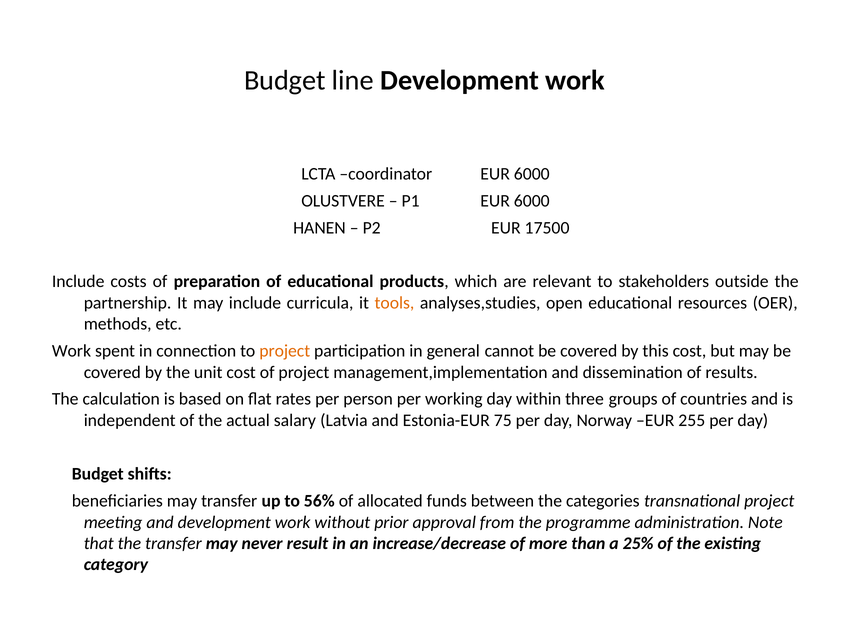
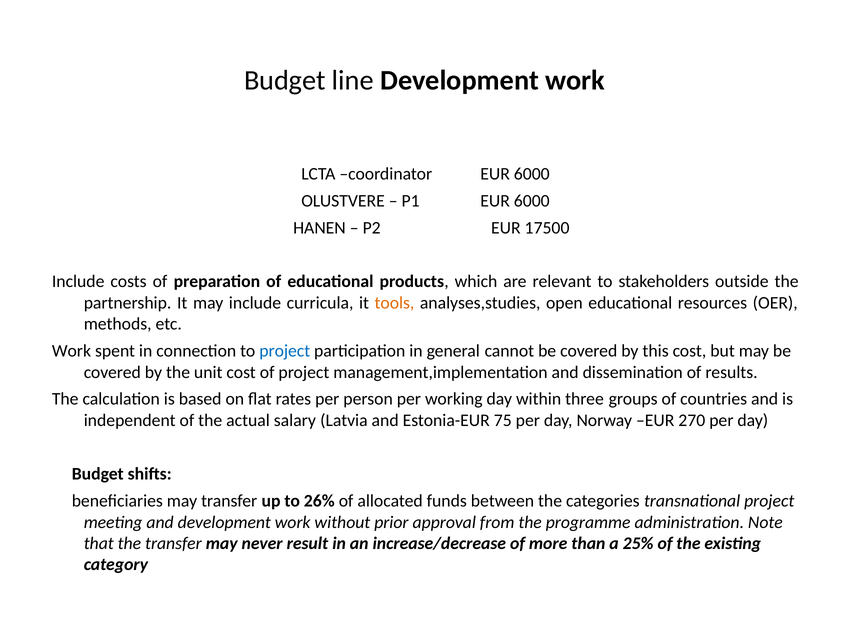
project colour: orange -> blue (285, 351)
255: 255 -> 270 (692, 420)
56%: 56% -> 26% (319, 501)
